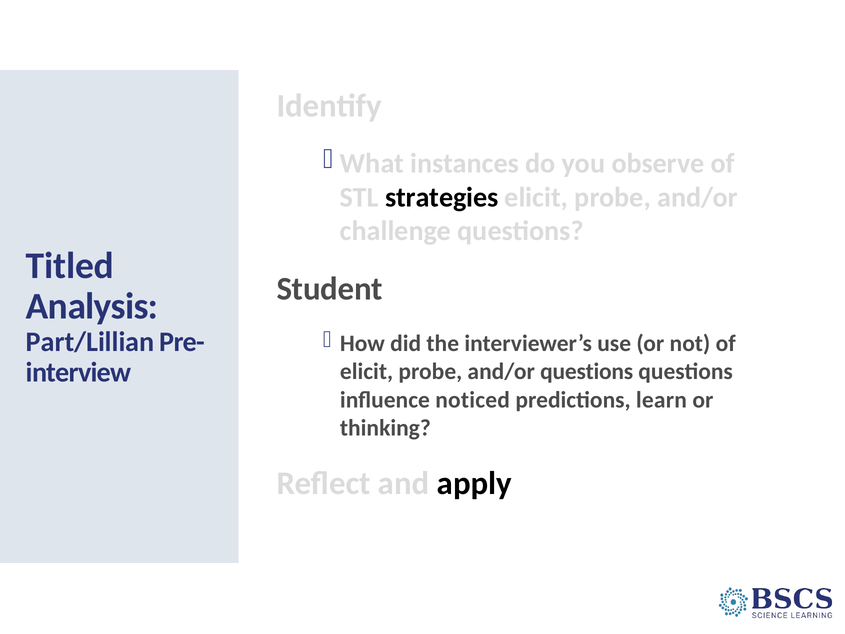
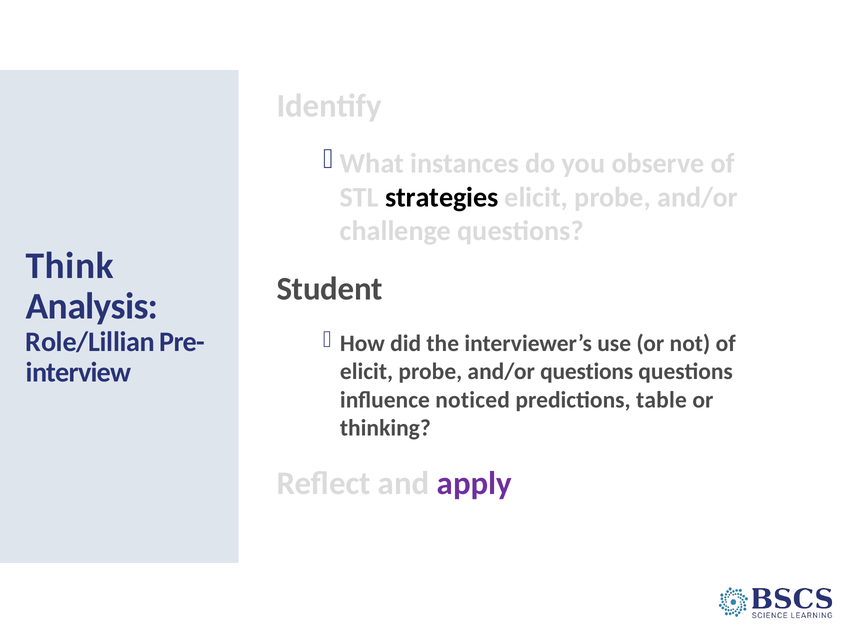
Titled: Titled -> Think (70, 266)
Part/Lillian: Part/Lillian -> Role/Lillian (90, 342)
learn: learn -> table (661, 400)
apply colour: black -> purple (474, 483)
